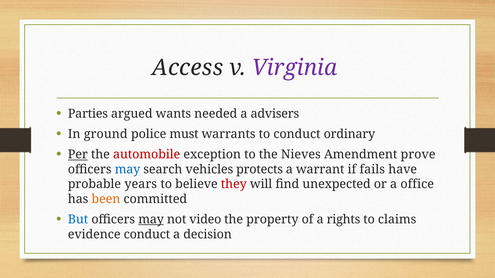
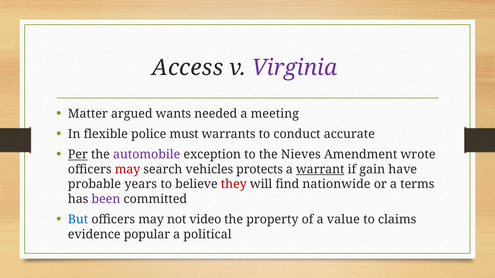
Parties: Parties -> Matter (88, 114)
advisers: advisers -> meeting (275, 114)
ground: ground -> flexible (106, 134)
ordinary: ordinary -> accurate (349, 134)
automobile colour: red -> purple (147, 155)
prove: prove -> wrote (418, 155)
may colour: blue -> red (127, 170)
warrant underline: none -> present (320, 170)
fails: fails -> gain (372, 170)
unexpected: unexpected -> nationwide (336, 185)
office: office -> terms (417, 185)
been colour: orange -> purple (106, 199)
may underline: present -> none (151, 220)
rights: rights -> value (343, 220)
evidence conduct: conduct -> popular (147, 235)
decision: decision -> political (208, 235)
